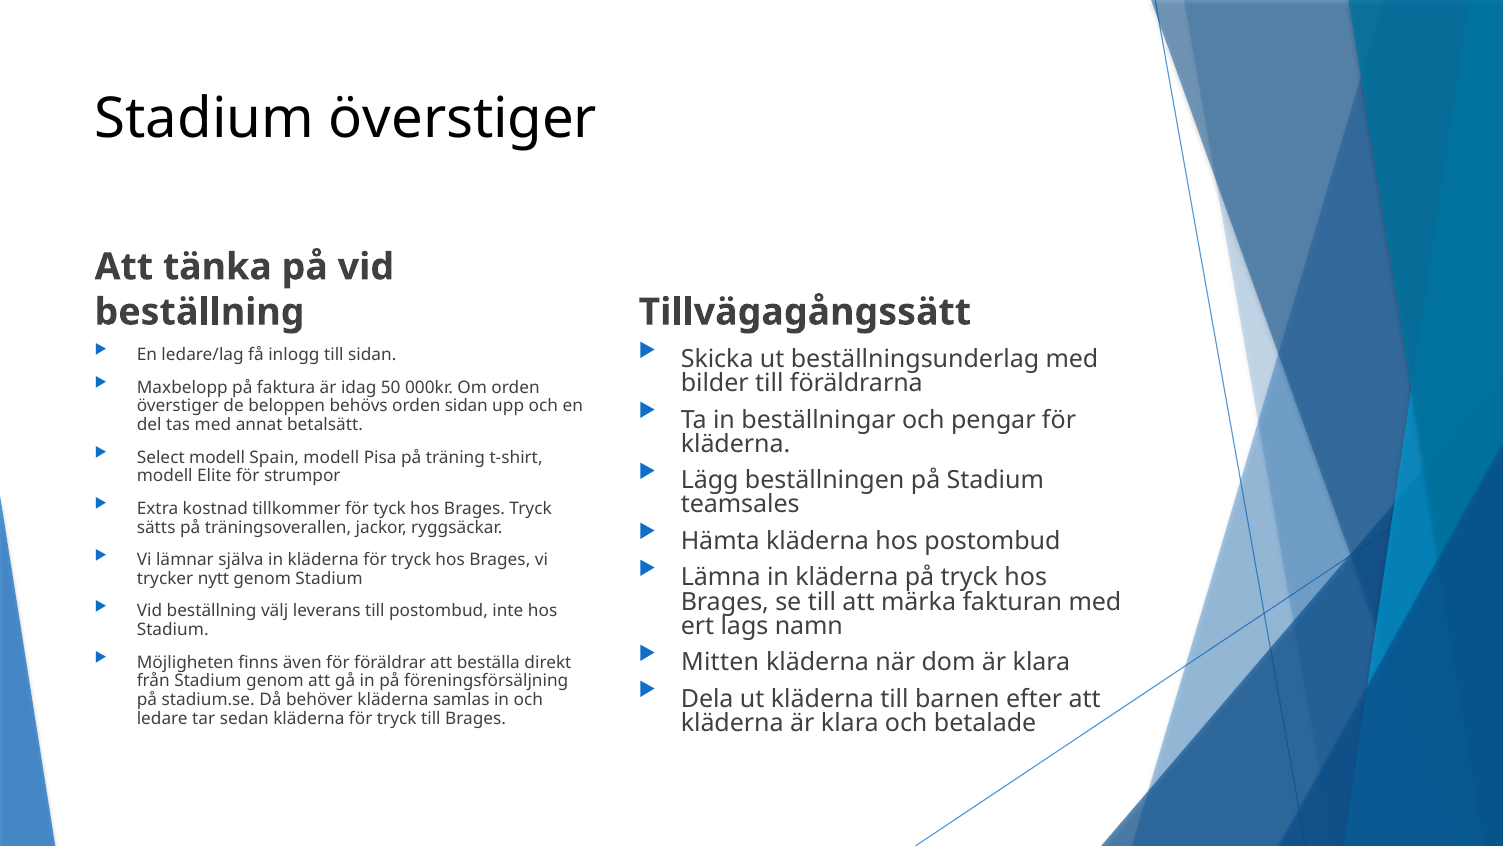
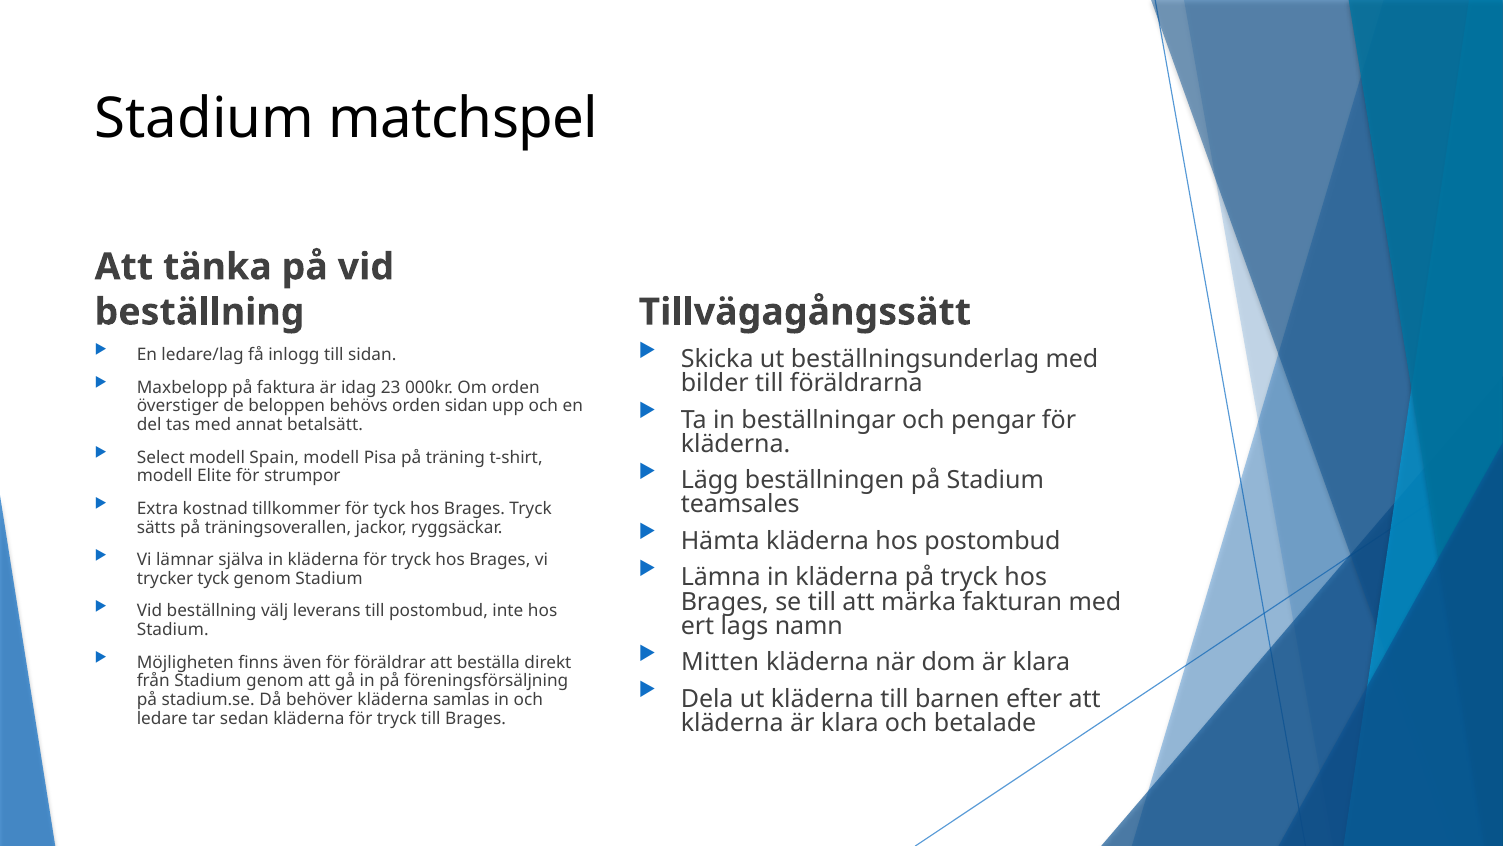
Stadium överstiger: överstiger -> matchspel (463, 119)
50: 50 -> 23 (391, 387)
trycker nytt: nytt -> tyck (213, 578)
